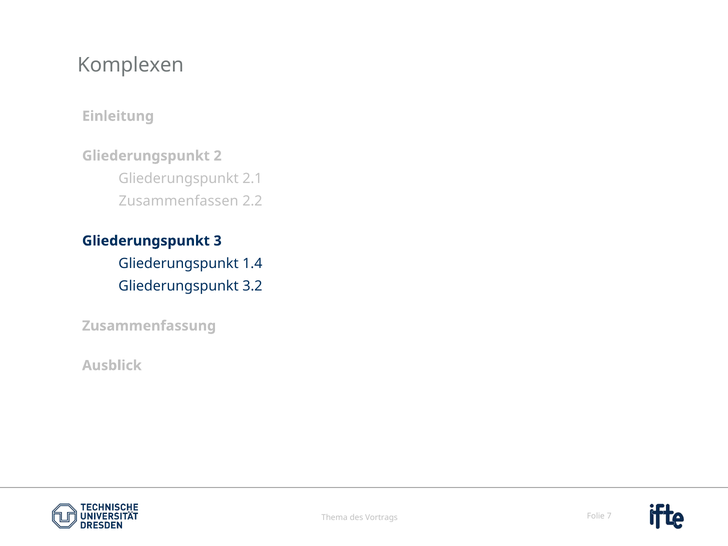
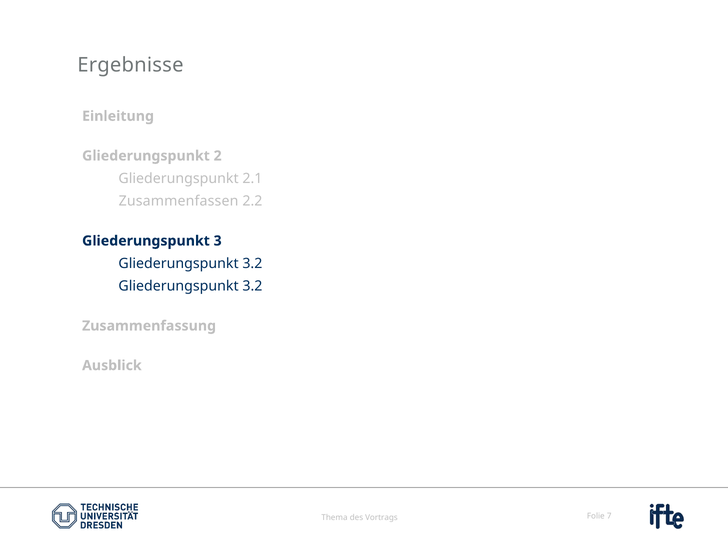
Komplexen: Komplexen -> Ergebnisse (130, 65)
1.4: 1.4 -> 3.2 (252, 264)
